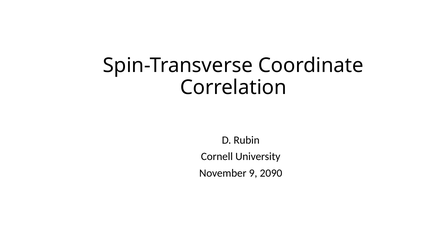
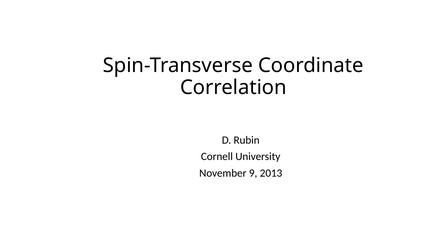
2090: 2090 -> 2013 (271, 173)
